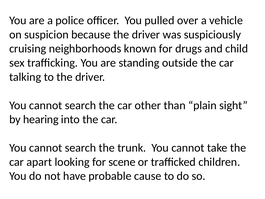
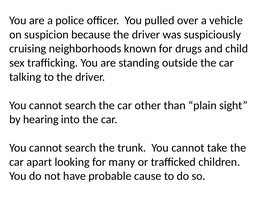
scene: scene -> many (122, 162)
